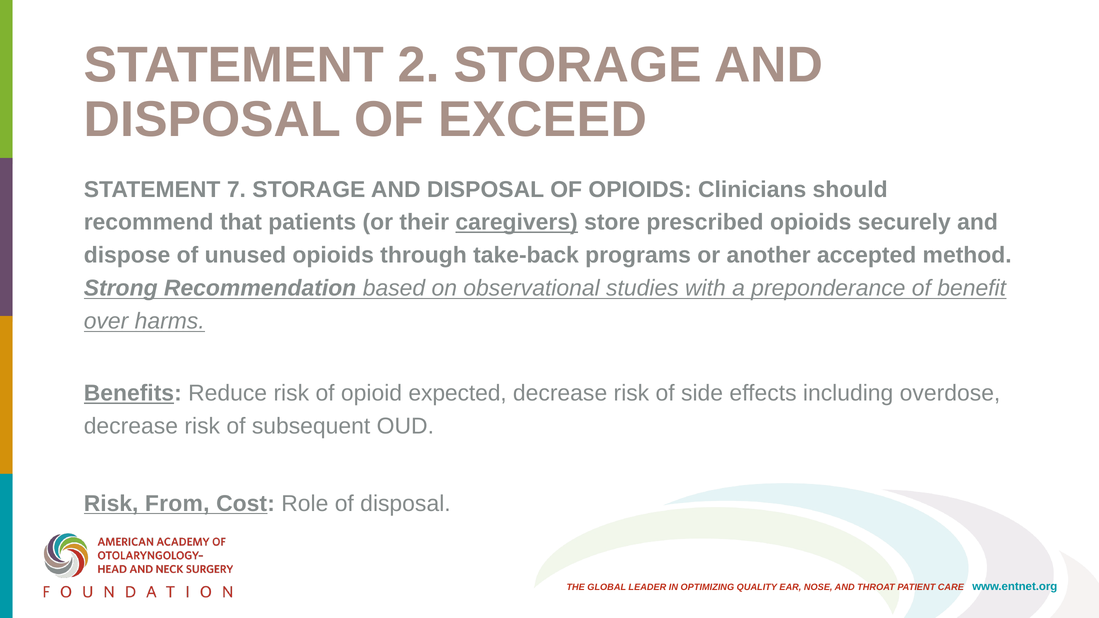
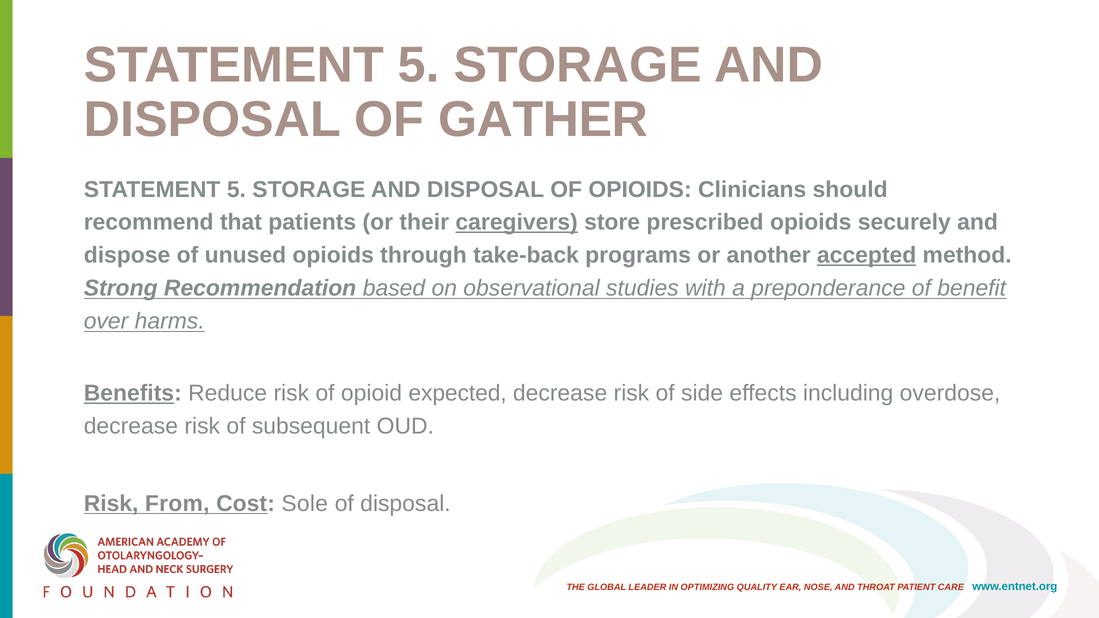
2: 2 -> 5 (419, 65)
EXCEED: EXCEED -> GATHER (543, 120)
7: 7 -> 5 (236, 190)
accepted underline: none -> present (867, 255)
Role: Role -> Sole (305, 504)
